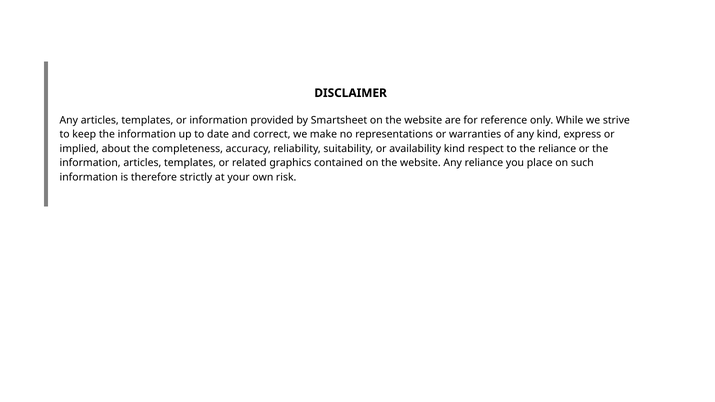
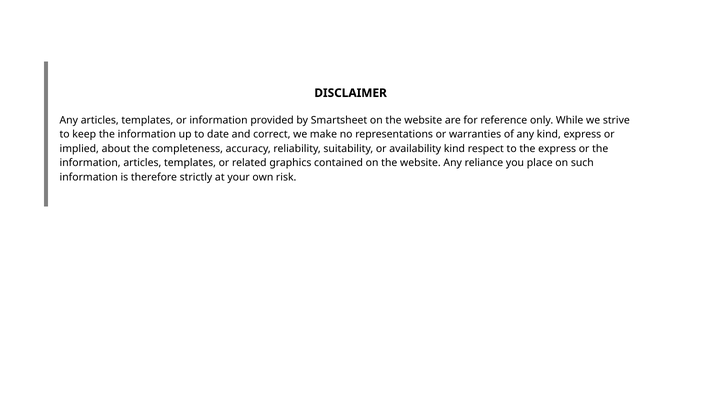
the reliance: reliance -> express (557, 149)
